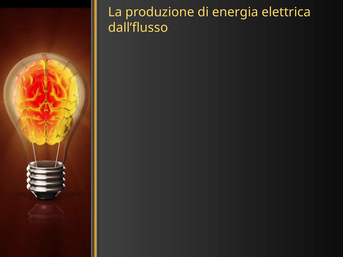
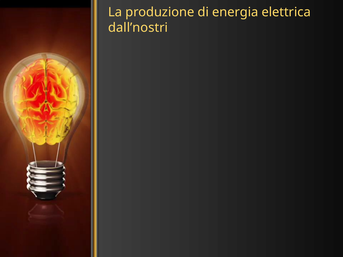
dall’flusso: dall’flusso -> dall’nostri (138, 28)
